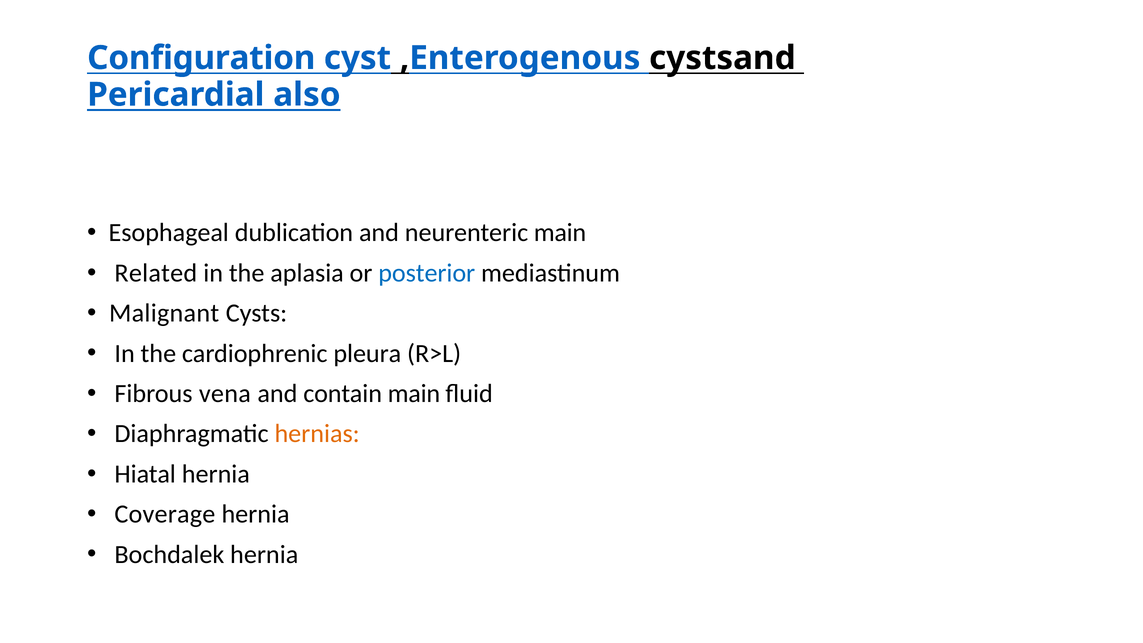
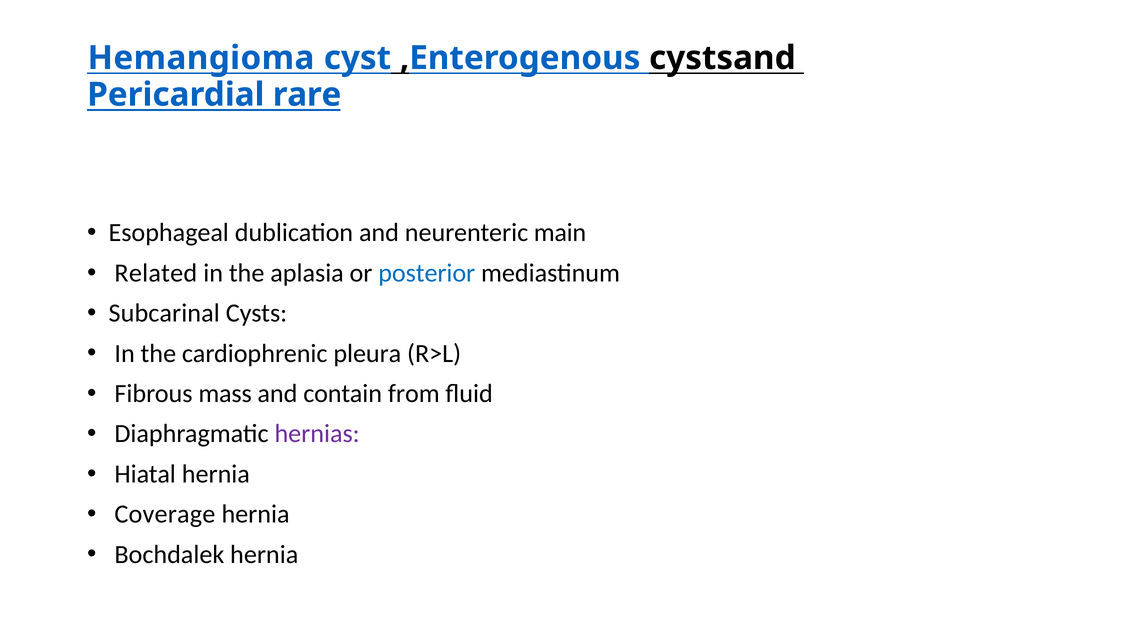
Configuration: Configuration -> Hemangioma (201, 58)
also: also -> rare (307, 95)
Malignant: Malignant -> Subcarinal (164, 313)
vena: vena -> mass (225, 394)
contain main: main -> from (414, 394)
hernias colour: orange -> purple (317, 434)
